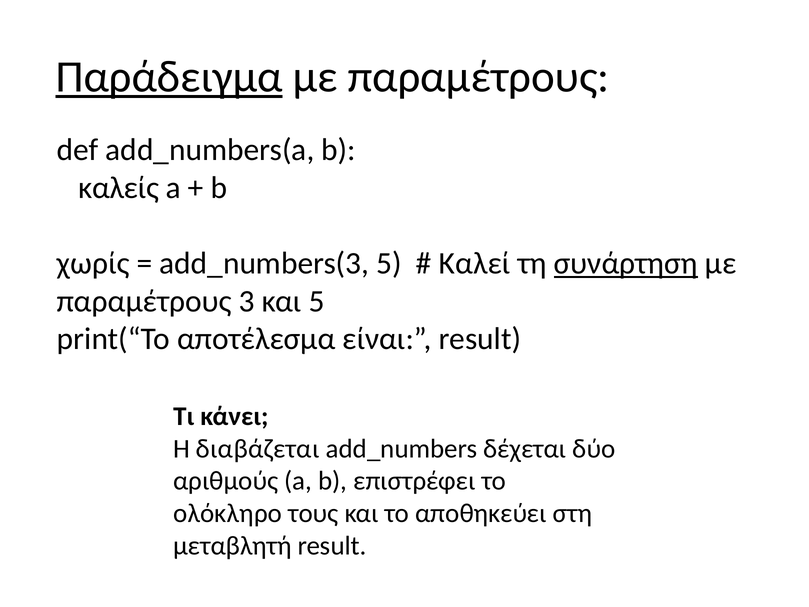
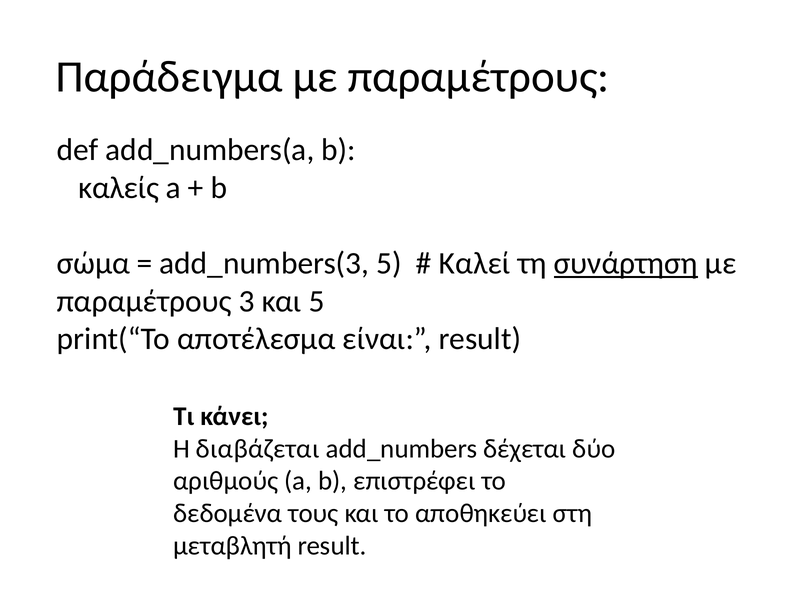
Παράδειγμα underline: present -> none (169, 77)
χωρίς: χωρίς -> σώμα (93, 263)
ολόκληρο: ολόκληρο -> δεδομένα (228, 513)
